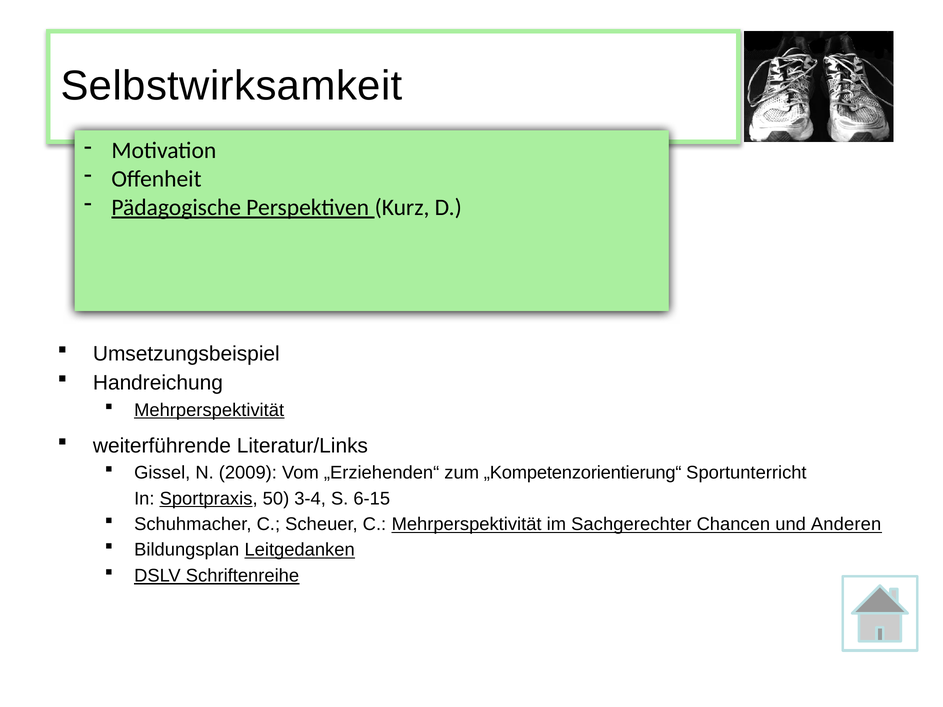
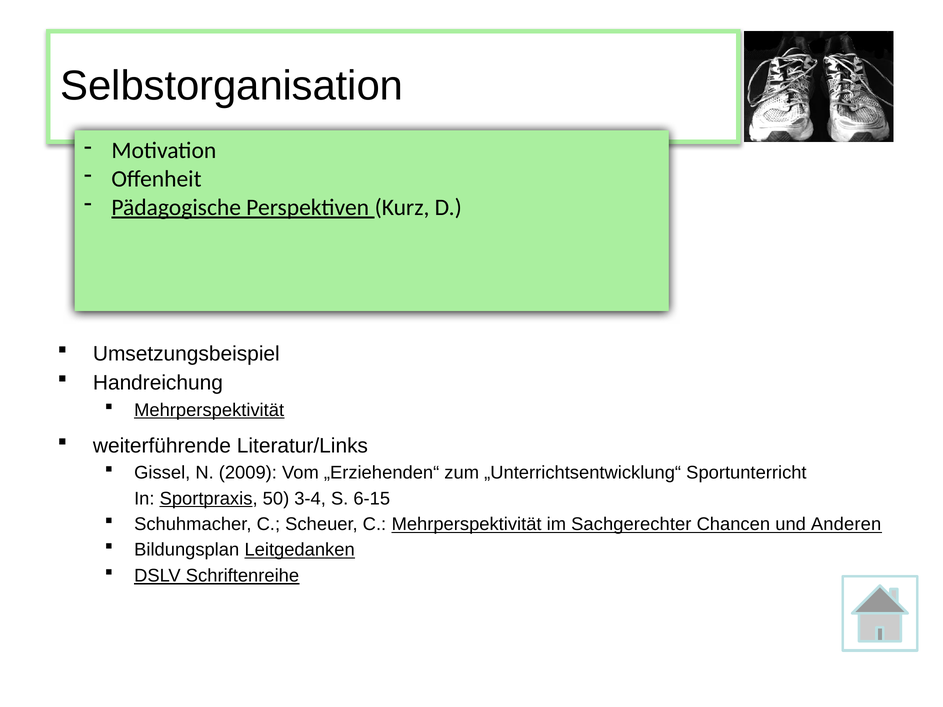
Selbstwirksamkeit: Selbstwirksamkeit -> Selbstorganisation (232, 86)
„Kompetenzorientierung“: „Kompetenzorientierung“ -> „Unterrichtsentwicklung“ (583, 473)
